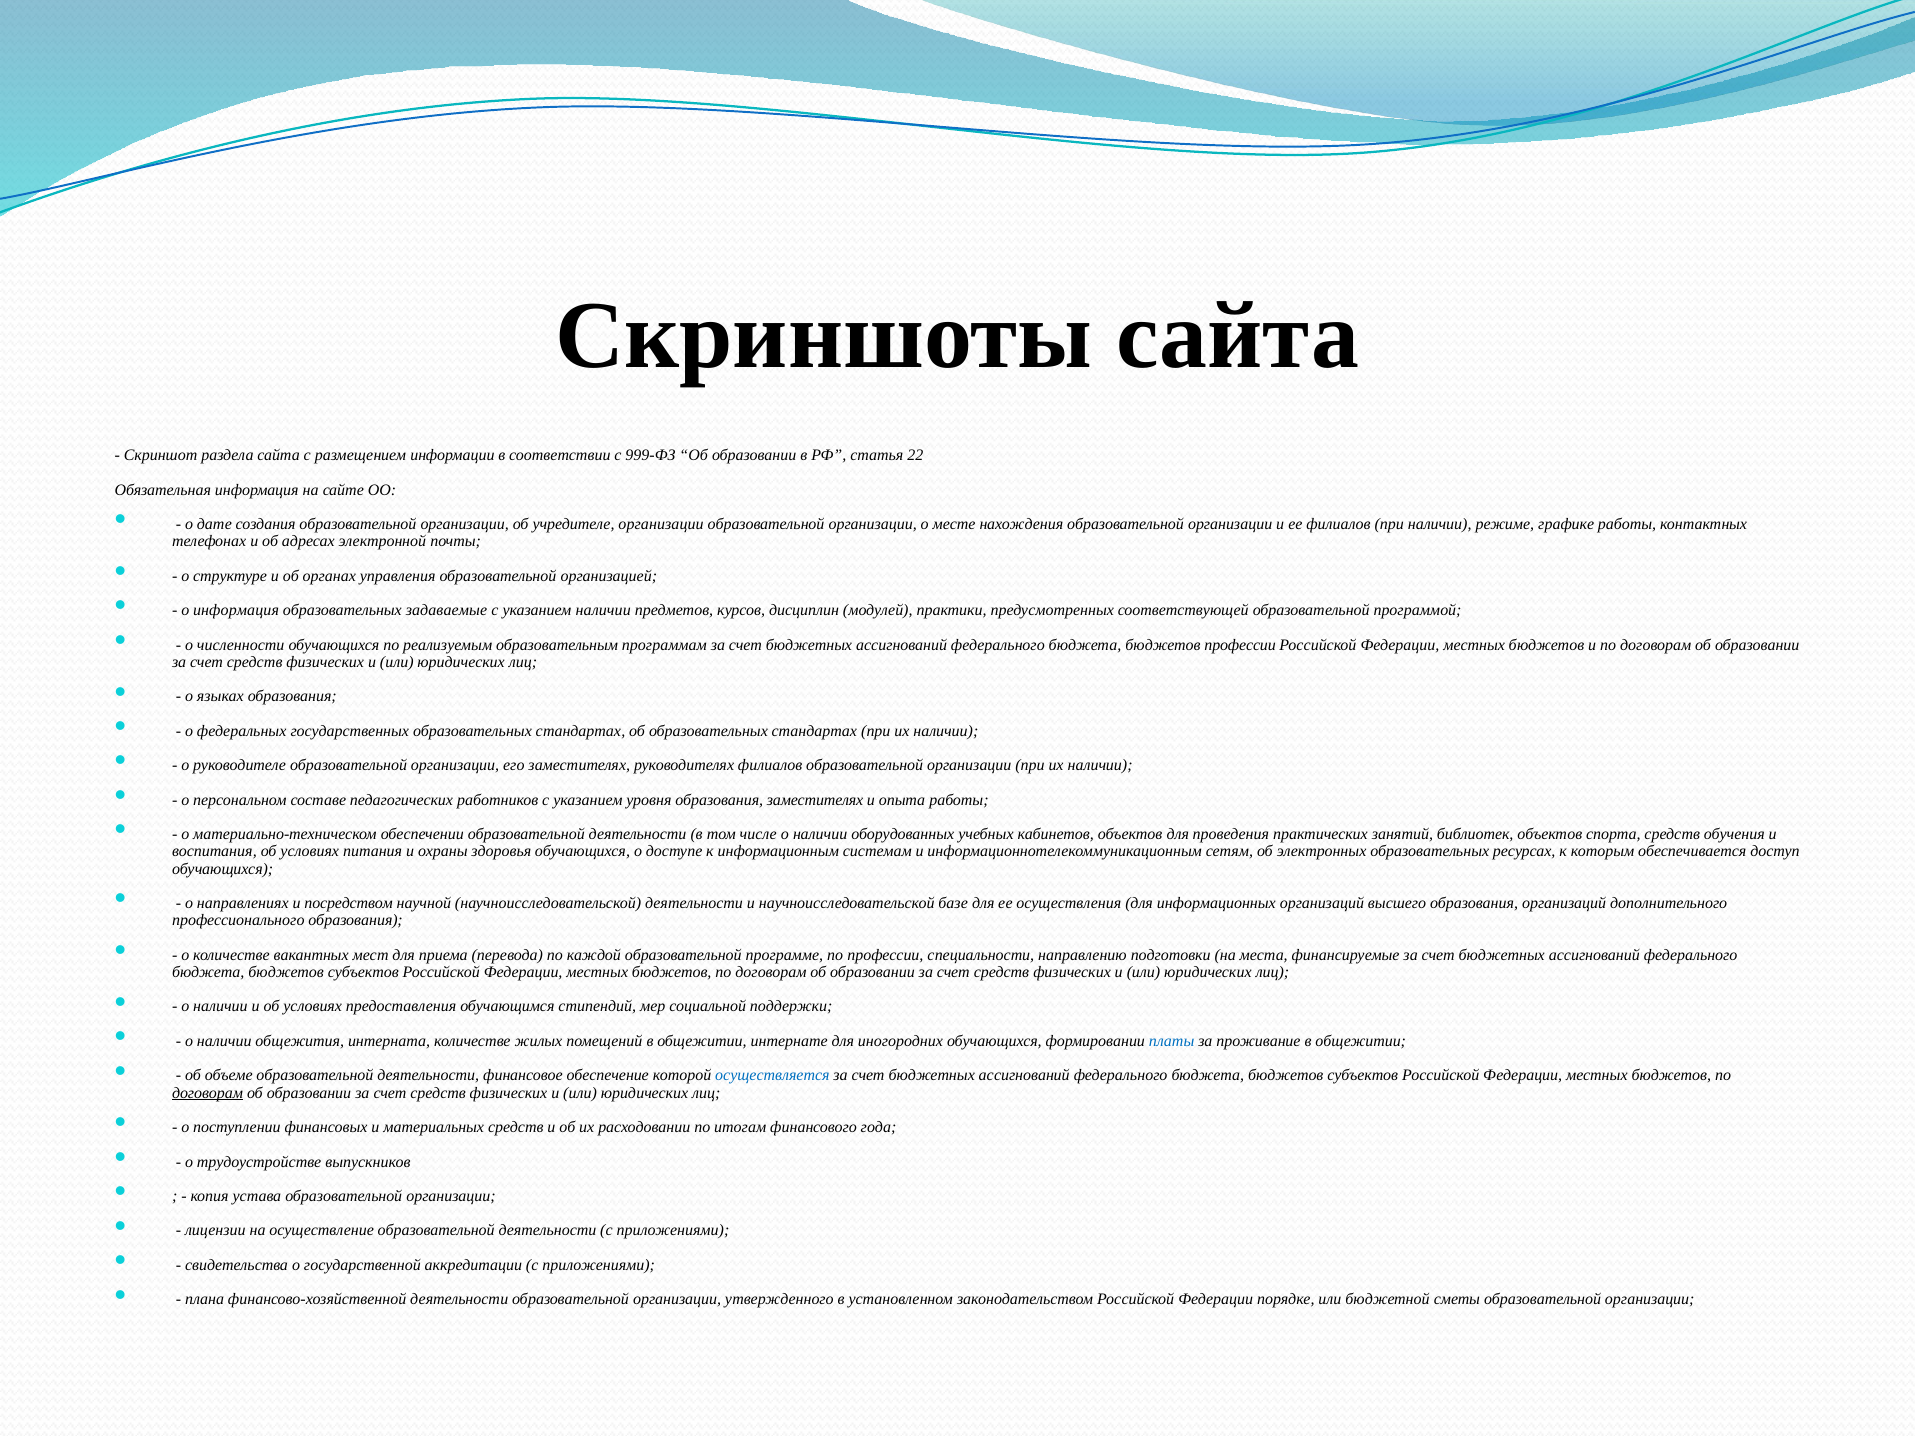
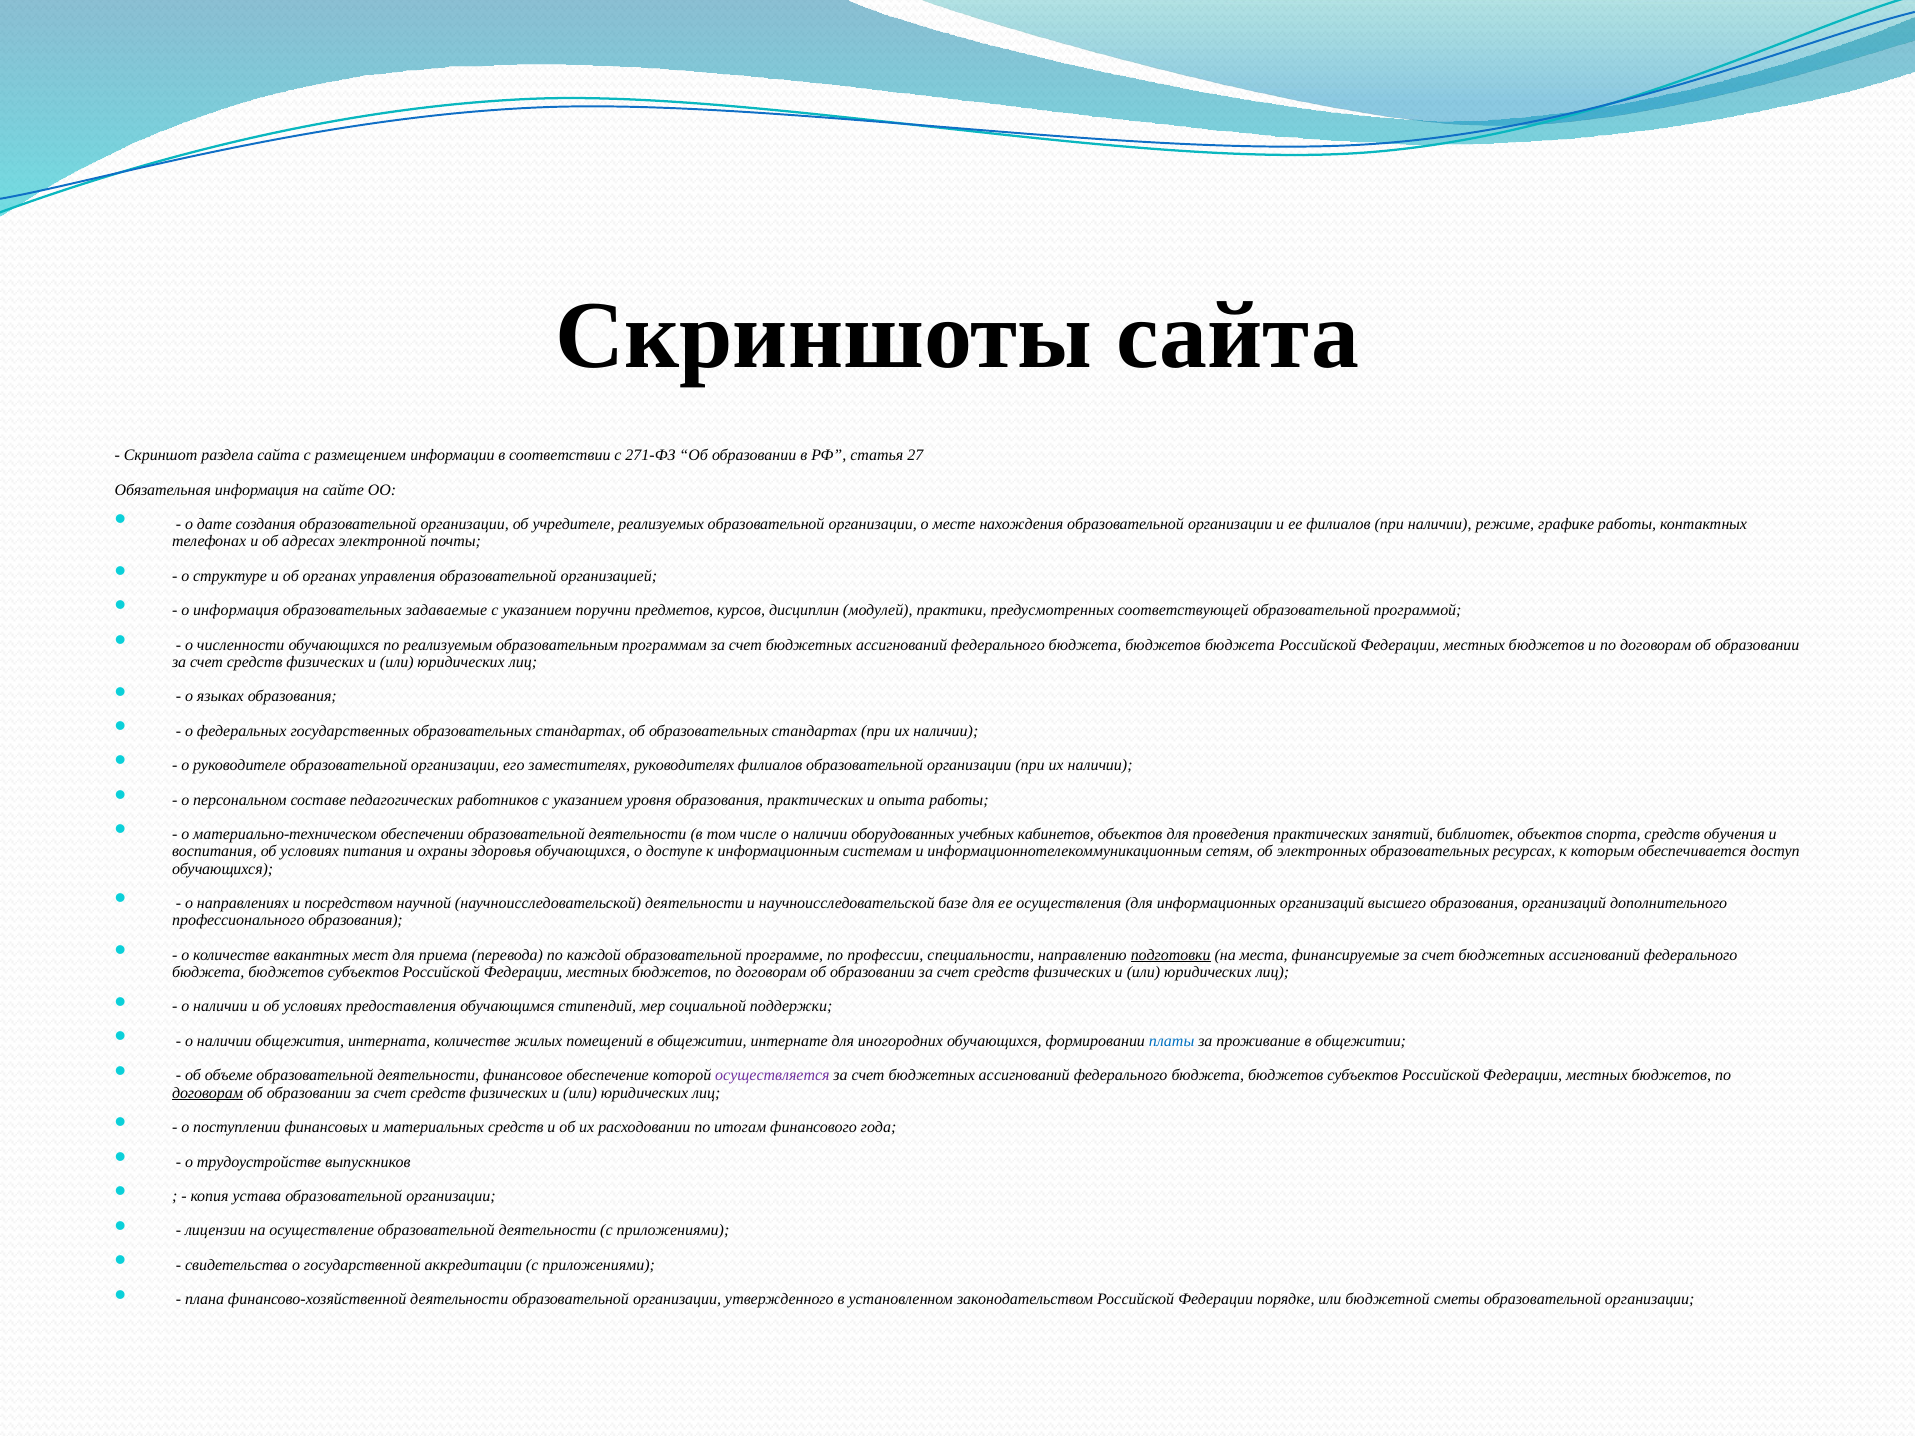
999-ФЗ: 999-ФЗ -> 271-ФЗ (650, 455)
22: 22 -> 27 (915, 455)
учредителе организации: организации -> реализуемых (661, 524)
указанием наличии: наличии -> поручни (603, 610)
бюджетов профессии: профессии -> бюджета (1240, 645)
образования заместителях: заместителях -> практических (815, 800)
подготовки underline: none -> present (1171, 955)
осуществляется colour: blue -> purple (772, 1076)
